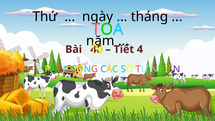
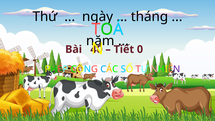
4: 4 -> 0 (140, 49)
